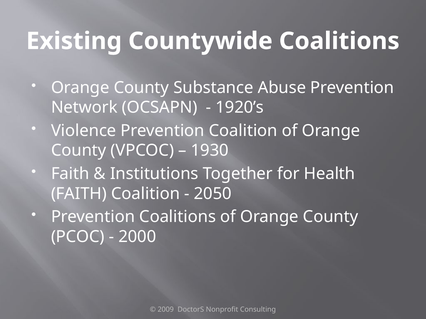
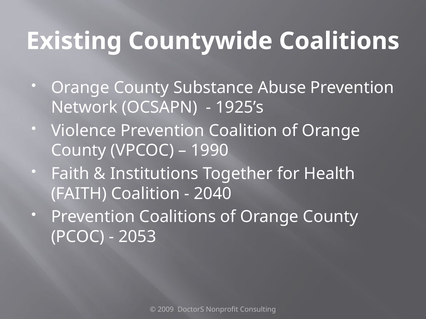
1920’s: 1920’s -> 1925’s (240, 108)
1930: 1930 -> 1990 (210, 151)
2050: 2050 -> 2040 (213, 194)
2000: 2000 -> 2053 (137, 237)
